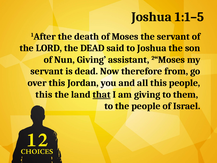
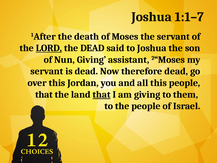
1:1–5: 1:1–5 -> 1:1–7 (189, 17)
LORD underline: none -> present (49, 48)
therefore from: from -> dead (176, 71)
this: this -> that (44, 94)
